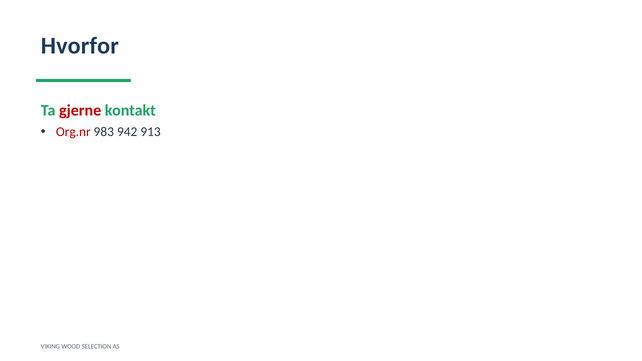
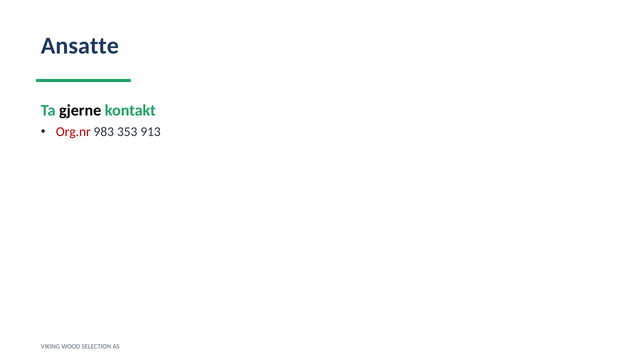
Hvorfor: Hvorfor -> Ansatte (80, 46)
gjerne colour: red -> black (80, 111)
942: 942 -> 353 (127, 132)
